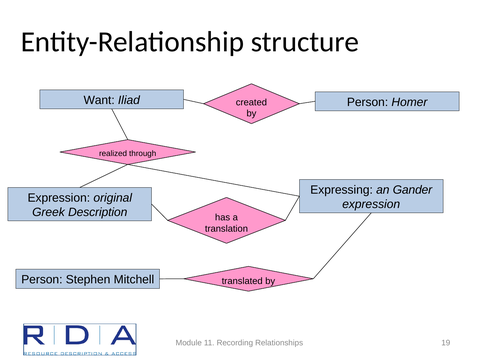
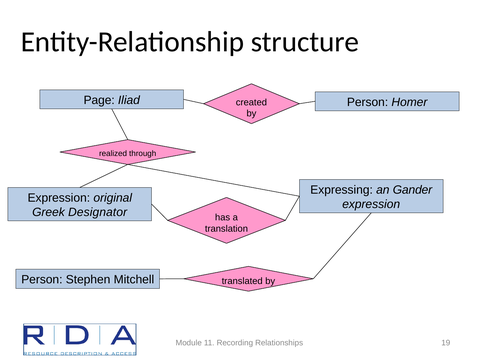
Want: Want -> Page (99, 100)
Description: Description -> Designator (98, 212)
